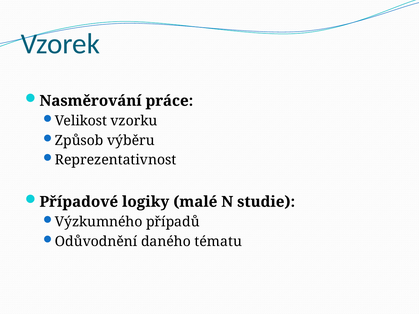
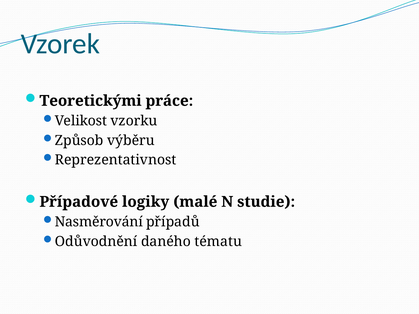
Nasměrování: Nasměrování -> Teoretickými (91, 101)
Výzkumného: Výzkumného -> Nasměrování (99, 222)
